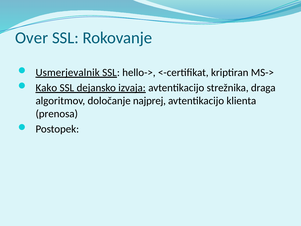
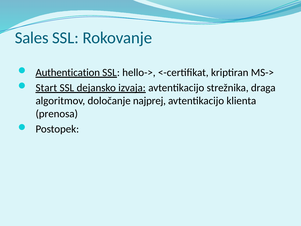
Over: Over -> Sales (32, 38)
Usmerjevalnik: Usmerjevalnik -> Authentication (68, 72)
Kako: Kako -> Start (46, 88)
